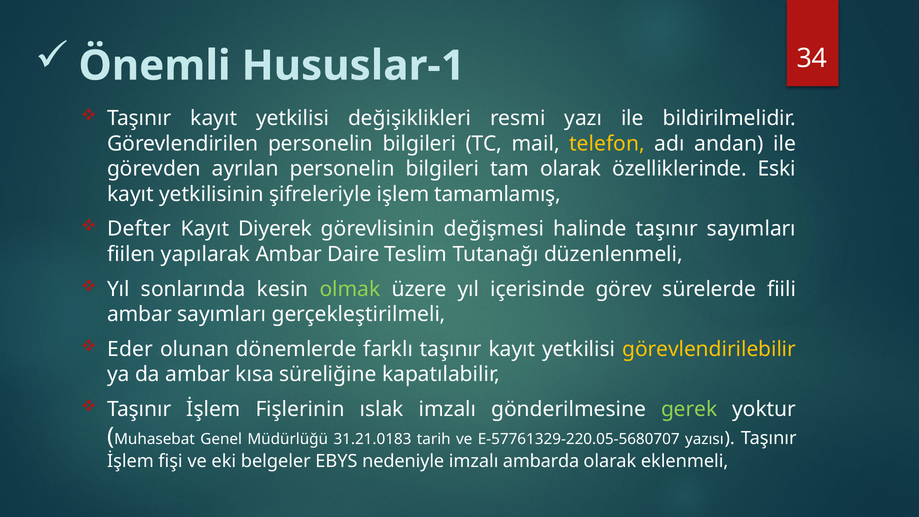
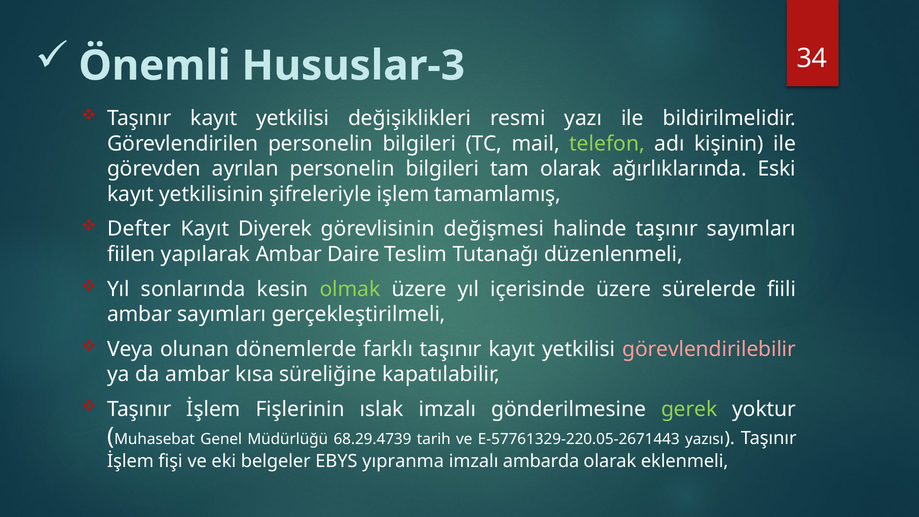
Hususlar-1: Hususlar-1 -> Hususlar-3 (353, 66)
telefon colour: yellow -> light green (607, 144)
andan: andan -> kişinin (729, 144)
özelliklerinde: özelliklerinde -> ağırlıklarında (679, 169)
içerisinde görev: görev -> üzere (624, 289)
Eder: Eder -> Veya (130, 349)
görevlendirilebilir colour: yellow -> pink (709, 349)
31.21.0183: 31.21.0183 -> 68.29.4739 (372, 439)
E-57761329-220.05-5680707: E-57761329-220.05-5680707 -> E-57761329-220.05-2671443 (579, 439)
nedeniyle: nedeniyle -> yıpranma (403, 461)
